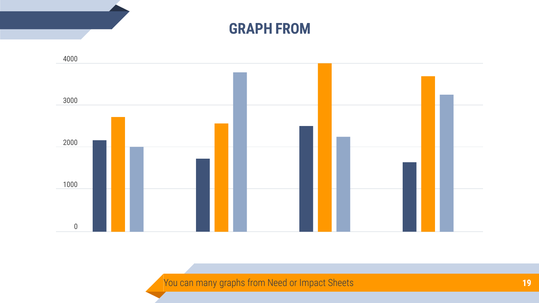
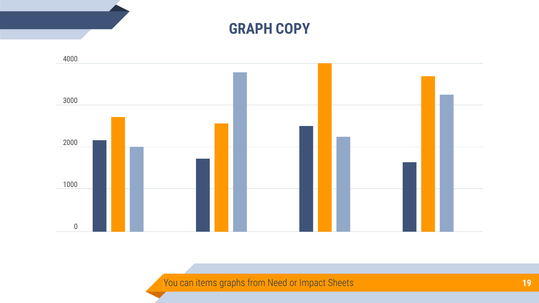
GRAPH FROM: FROM -> COPY (293, 29)
many: many -> items (206, 283)
